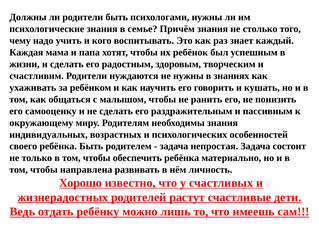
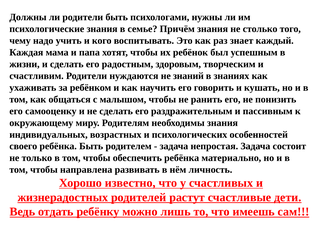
не нужны: нужны -> знаний (188, 76)
